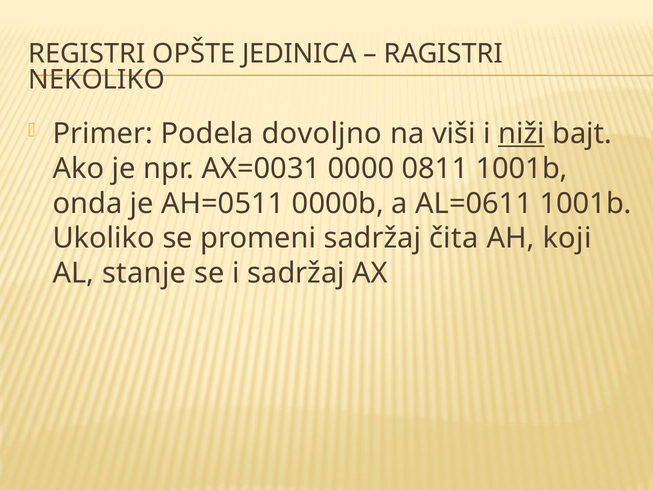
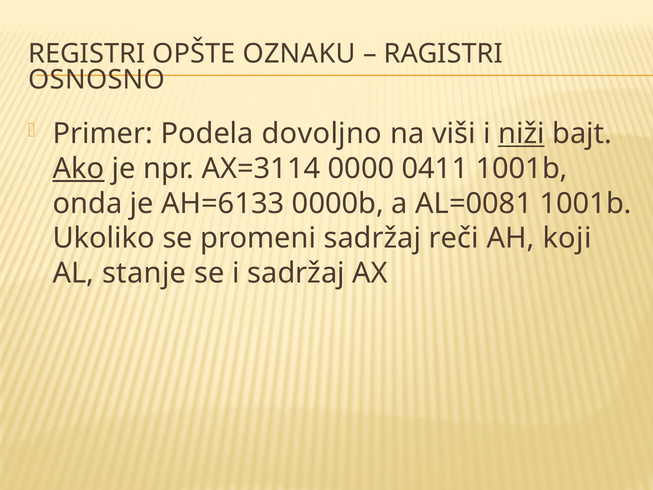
JEDINICA: JEDINICA -> OZNAKU (299, 54)
NEKOLIKO: NEKOLIKO -> OSNOSNO (97, 80)
Ako underline: none -> present (79, 169)
AX=0031: AX=0031 -> AX=3114 (261, 169)
0811: 0811 -> 0411 (435, 169)
AH=0511: AH=0511 -> AH=6133 (223, 203)
AL=0611: AL=0611 -> AL=0081 (474, 203)
čita: čita -> reči (454, 238)
